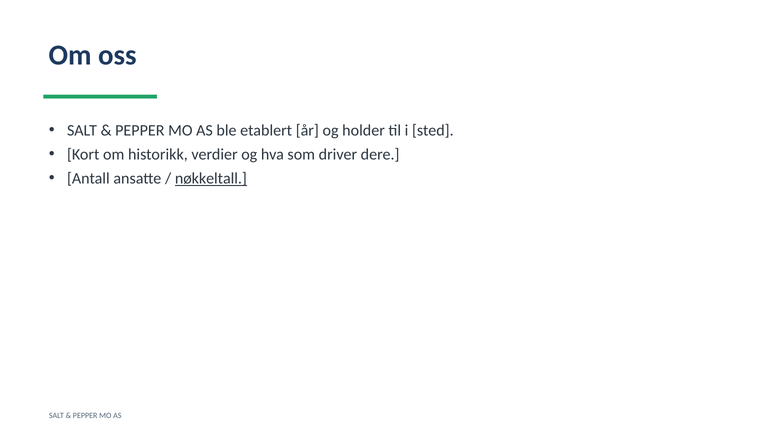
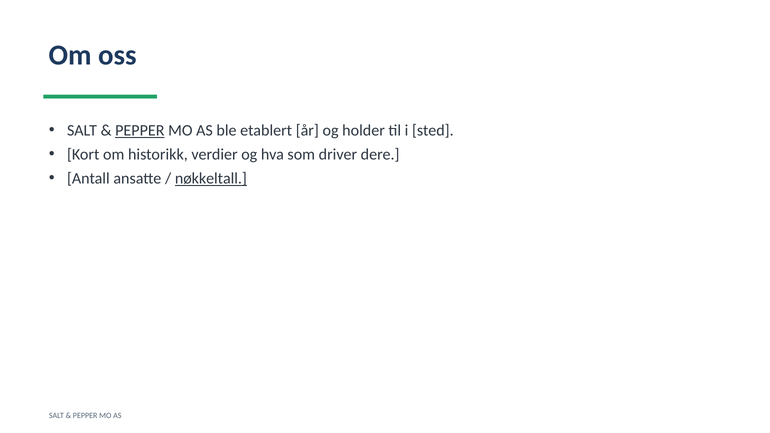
PEPPER underline: none -> present (140, 130)
